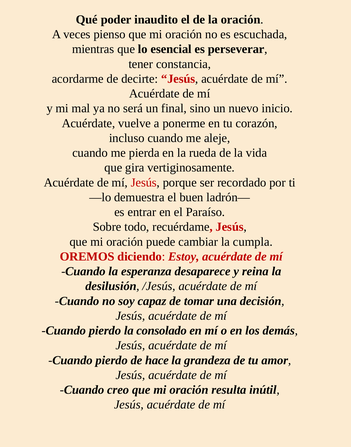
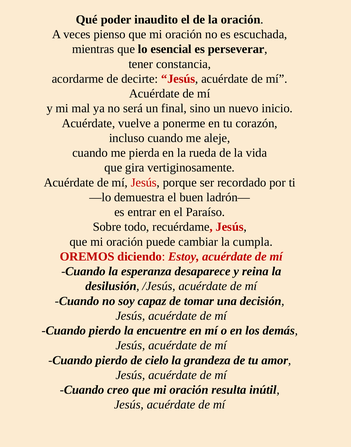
consolado: consolado -> encuentre (162, 331)
hace: hace -> cielo (157, 360)
